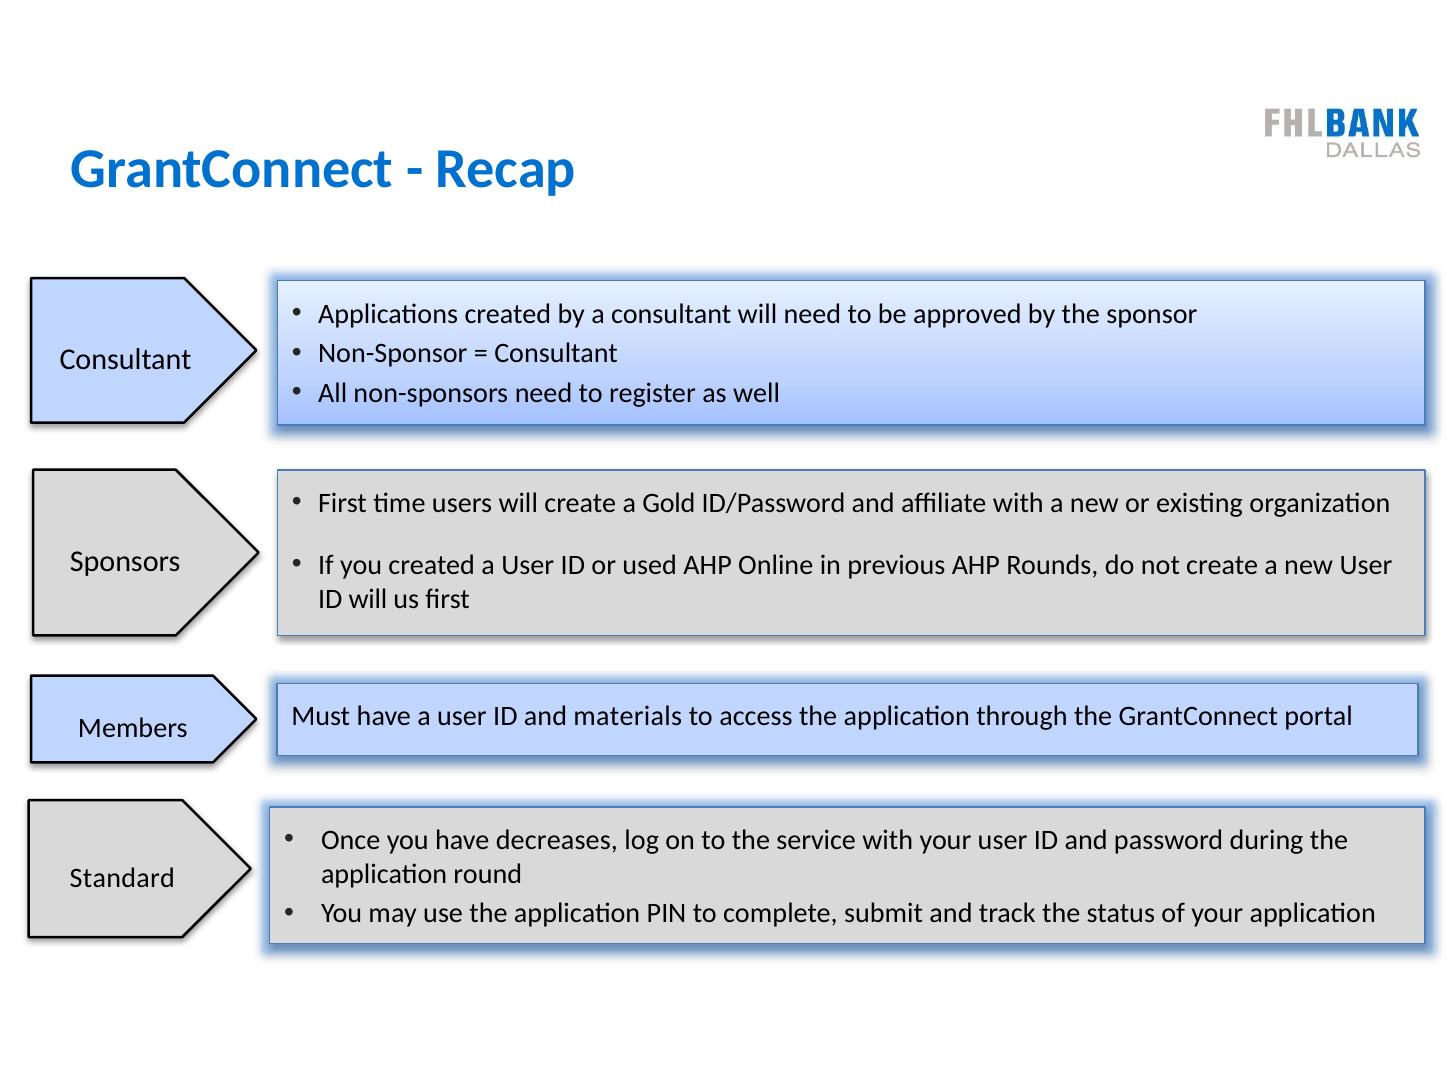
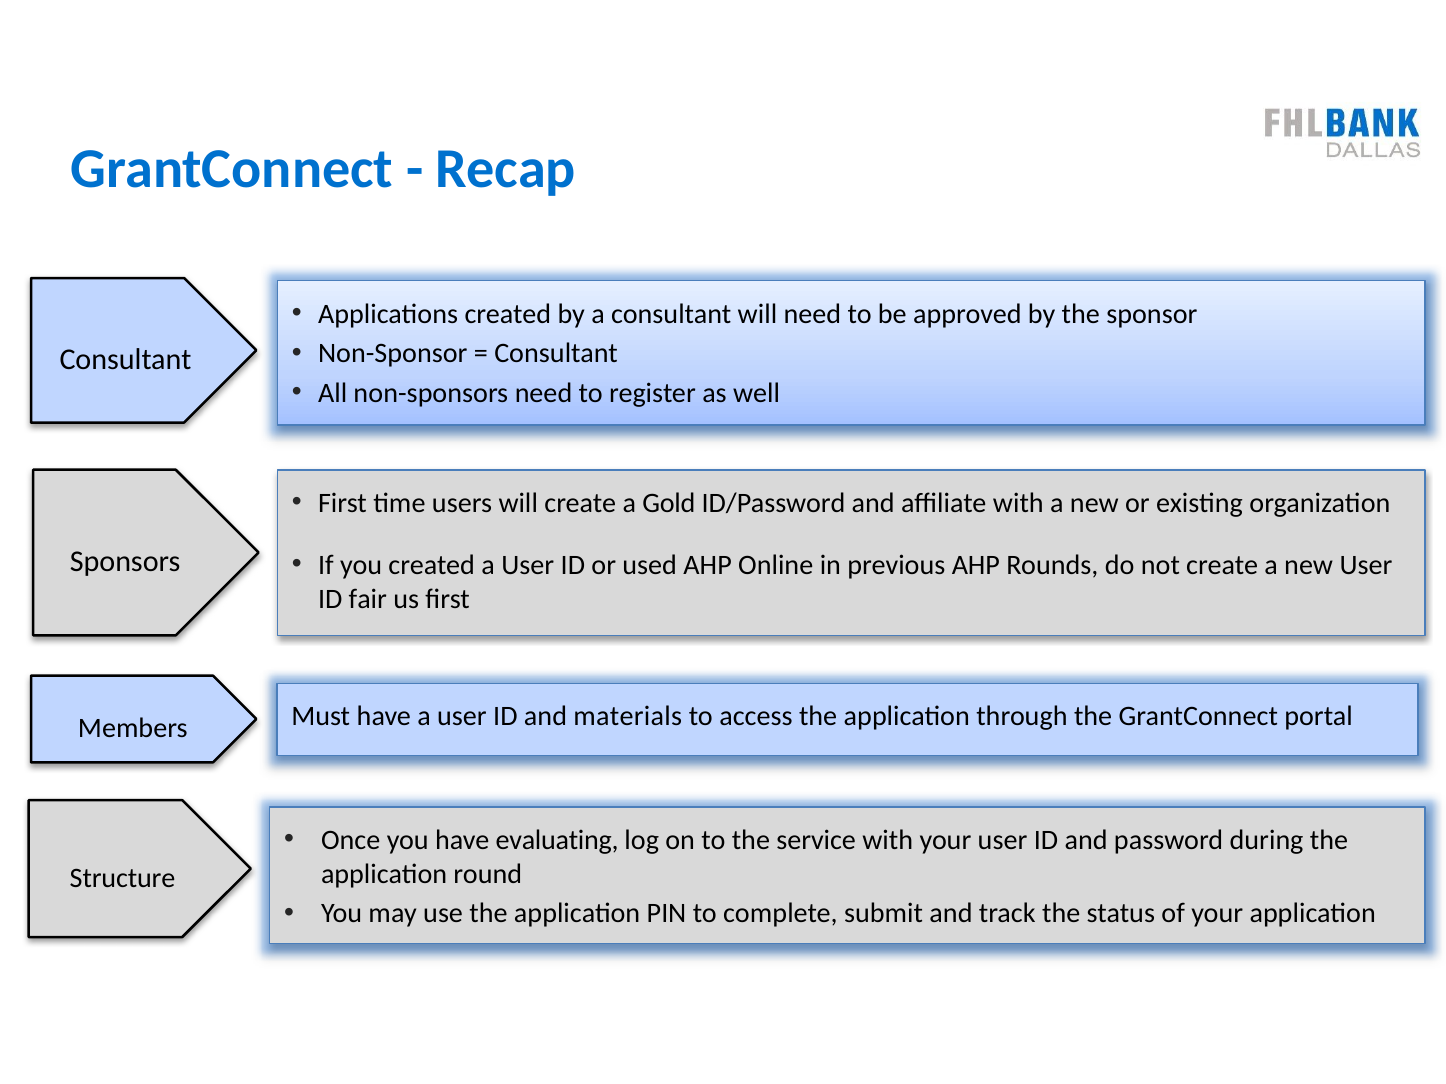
ID will: will -> fair (368, 599)
decreases: decreases -> evaluating (557, 841)
Standard: Standard -> Structure (123, 878)
